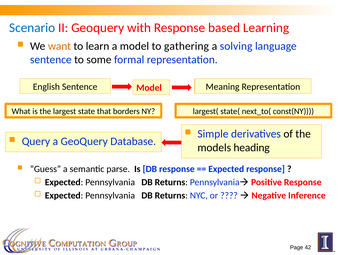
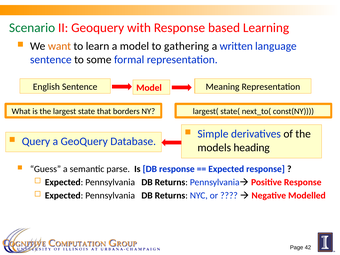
Scenario colour: blue -> green (32, 28)
solving: solving -> written (236, 46)
Inference: Inference -> Modelled (307, 196)
